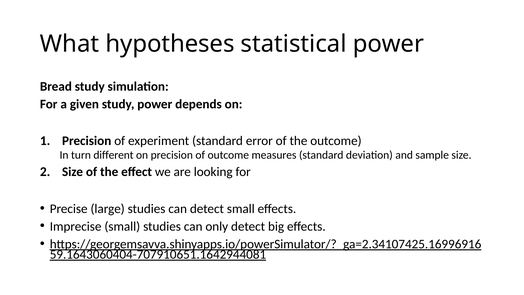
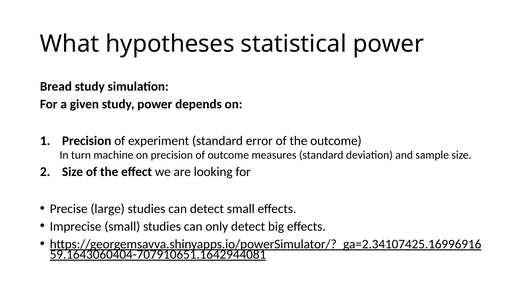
different: different -> machine (113, 155)
